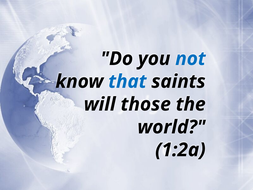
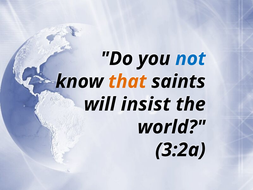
that colour: blue -> orange (127, 81)
those: those -> insist (146, 104)
1:2a: 1:2a -> 3:2a (180, 150)
